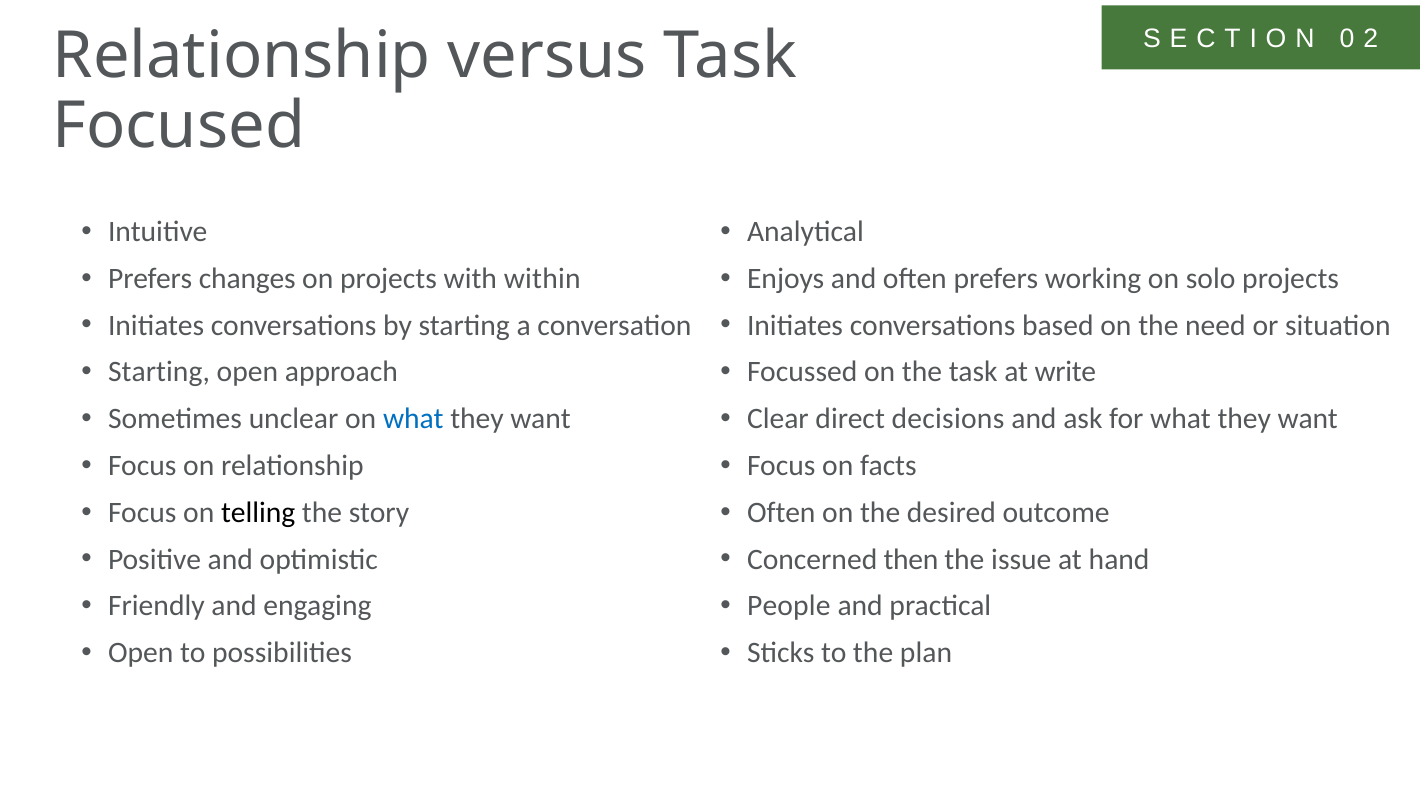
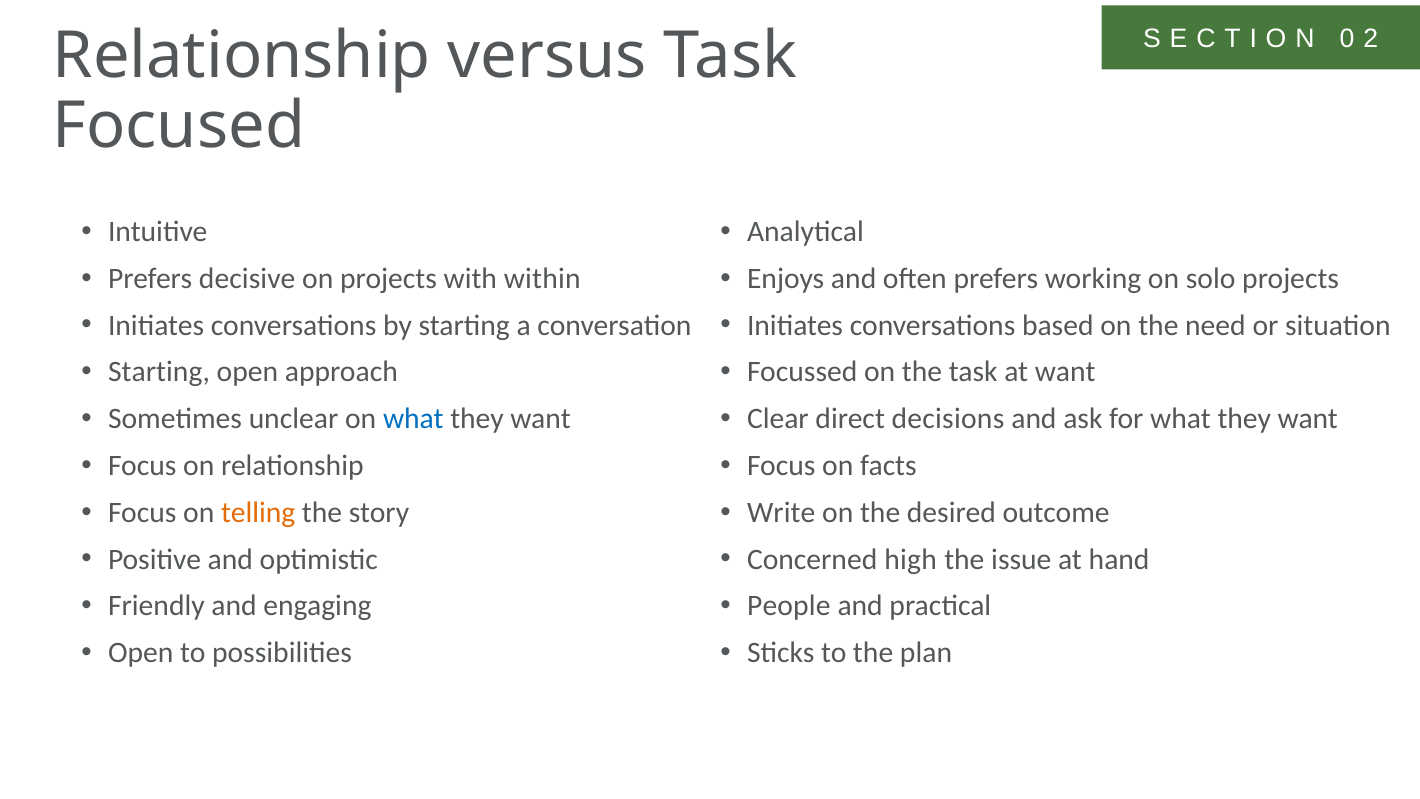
changes: changes -> decisive (247, 279)
at write: write -> want (1065, 372)
telling colour: black -> orange (258, 512)
Often: Often -> Write (781, 512)
then: then -> high (911, 559)
